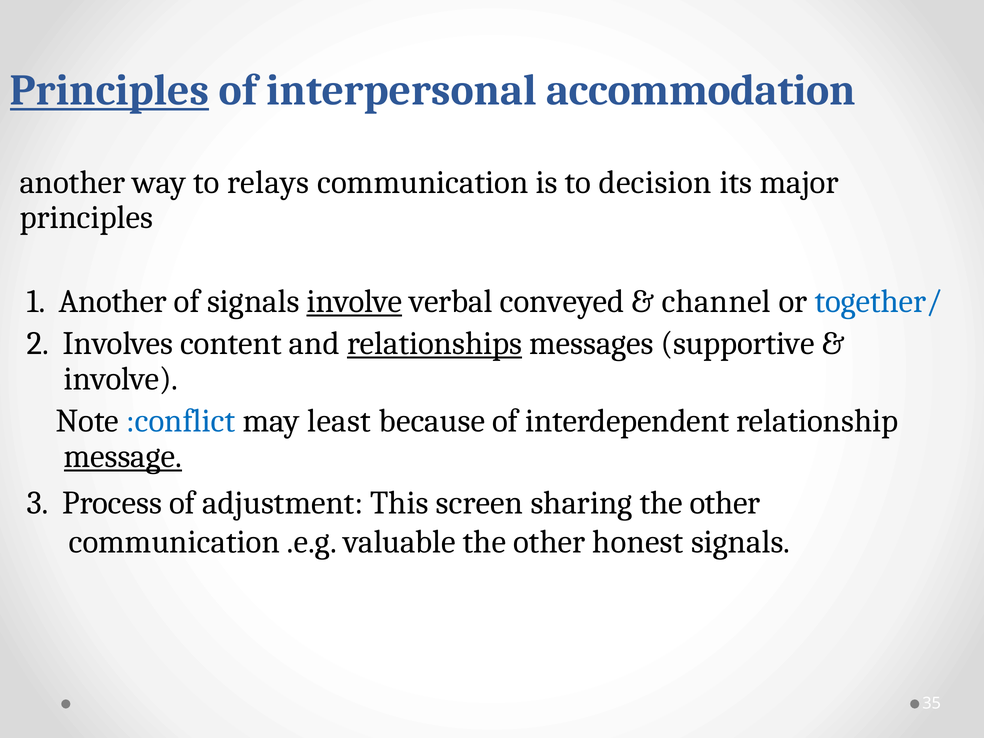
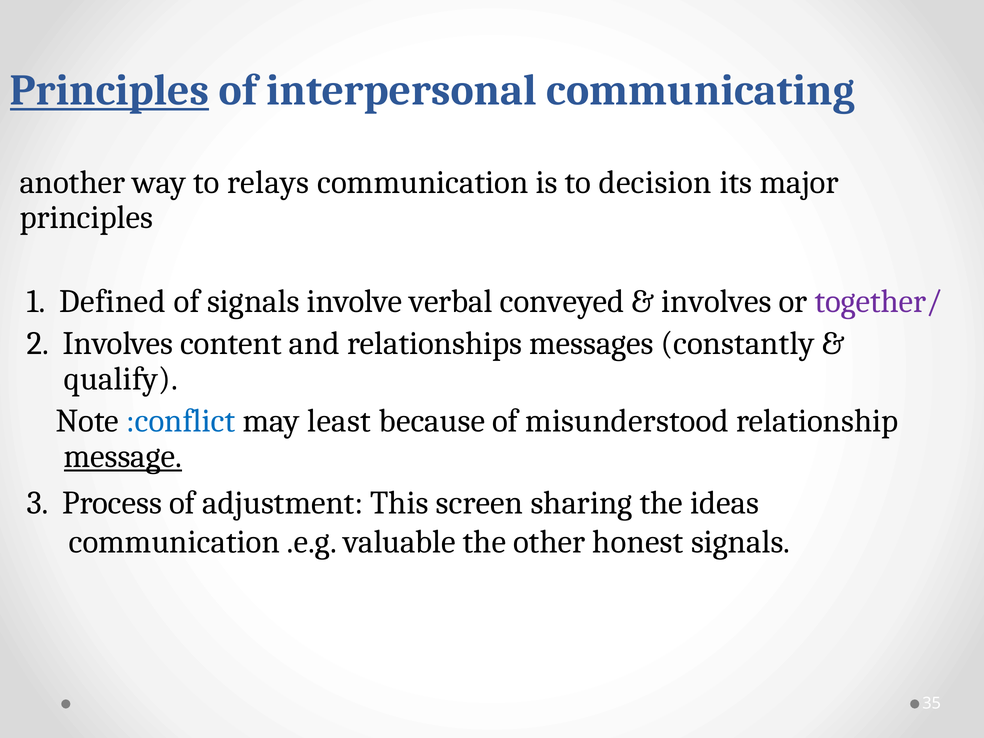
accommodation: accommodation -> communicating (701, 91)
1 Another: Another -> Defined (113, 302)
involve underline: present -> none (355, 302)
channel: channel -> involves (716, 302)
together/ colour: blue -> purple (878, 302)
relationships underline: present -> none (435, 343)
supportive: supportive -> constantly (738, 343)
involve: involve -> qualify (121, 379)
interdependent: interdependent -> misunderstood (627, 421)
sharing the other: other -> ideas (725, 503)
